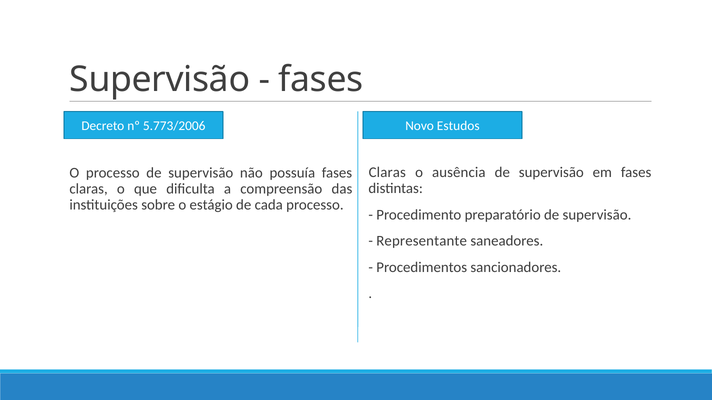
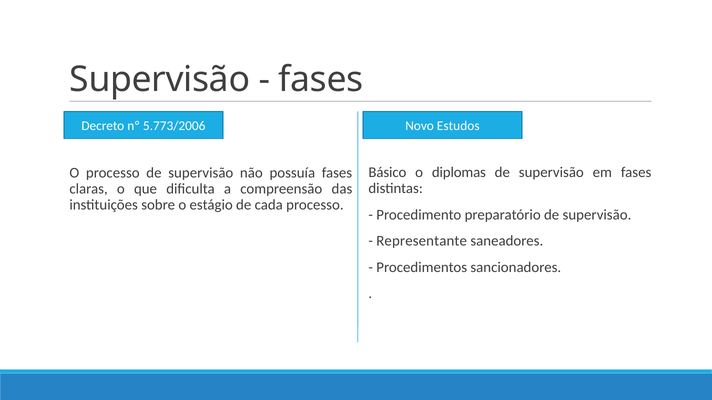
Claras: Claras -> Básico (387, 173)
ausência: ausência -> diplomas (459, 173)
